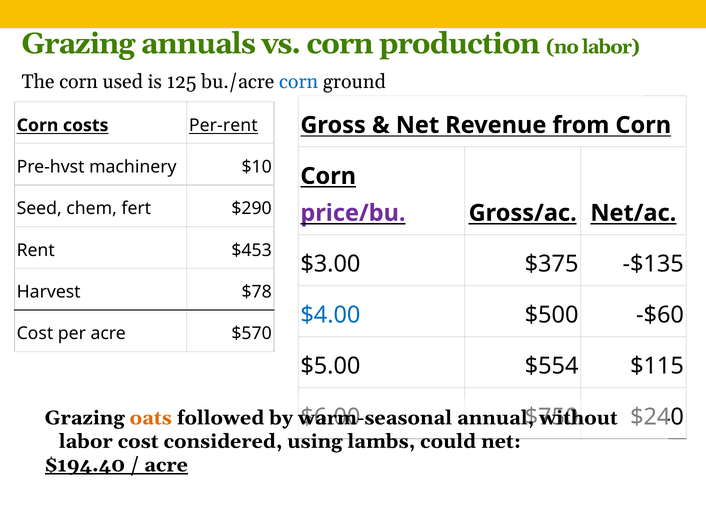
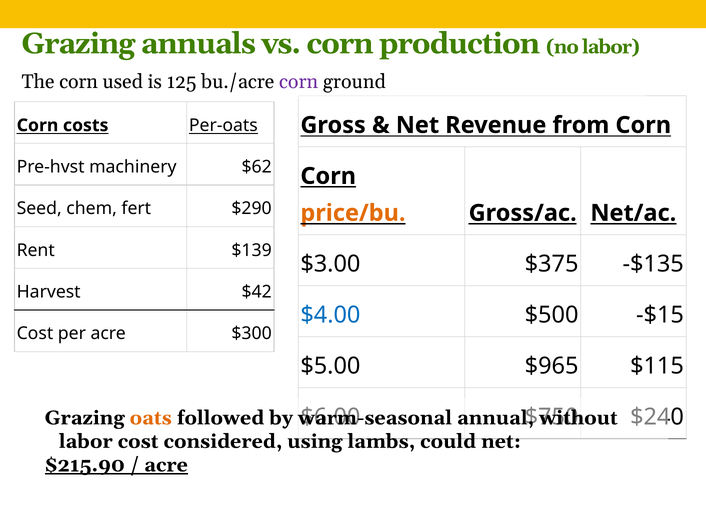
corn colour: blue -> purple (299, 82)
Per-rent: Per-rent -> Per-oats (223, 125)
$10: $10 -> $62 (257, 167)
price/bu colour: purple -> orange (353, 213)
$453: $453 -> $139 (252, 251)
$78: $78 -> $42 (257, 292)
-$60: -$60 -> -$15 (660, 315)
$570: $570 -> $300 (252, 334)
$554: $554 -> $965 (552, 366)
$194.40: $194.40 -> $215.90 (85, 465)
